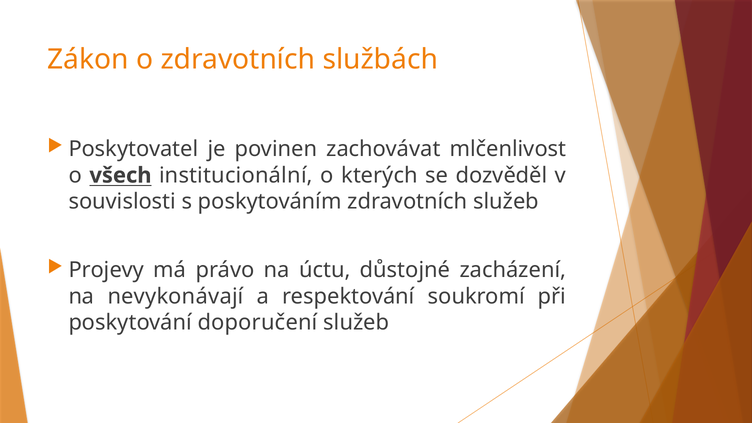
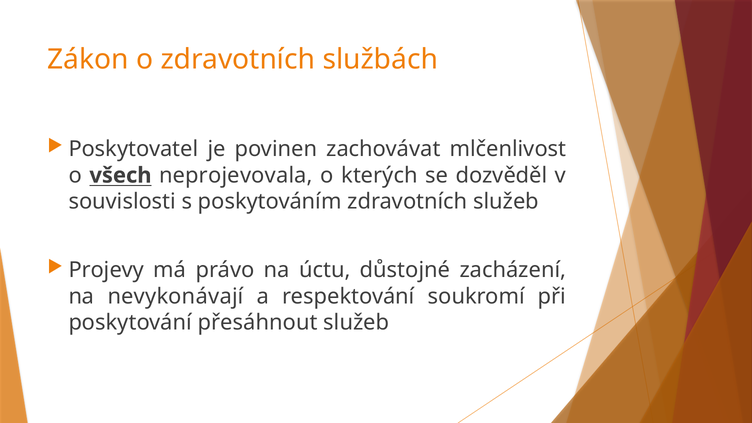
institucionální: institucionální -> neprojevovala (236, 175)
doporučení: doporučení -> přesáhnout (258, 323)
